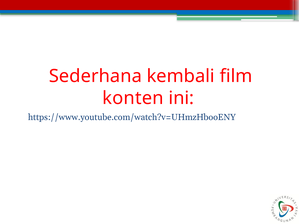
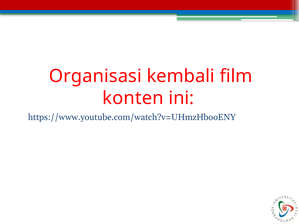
Sederhana: Sederhana -> Organisasi (95, 76)
